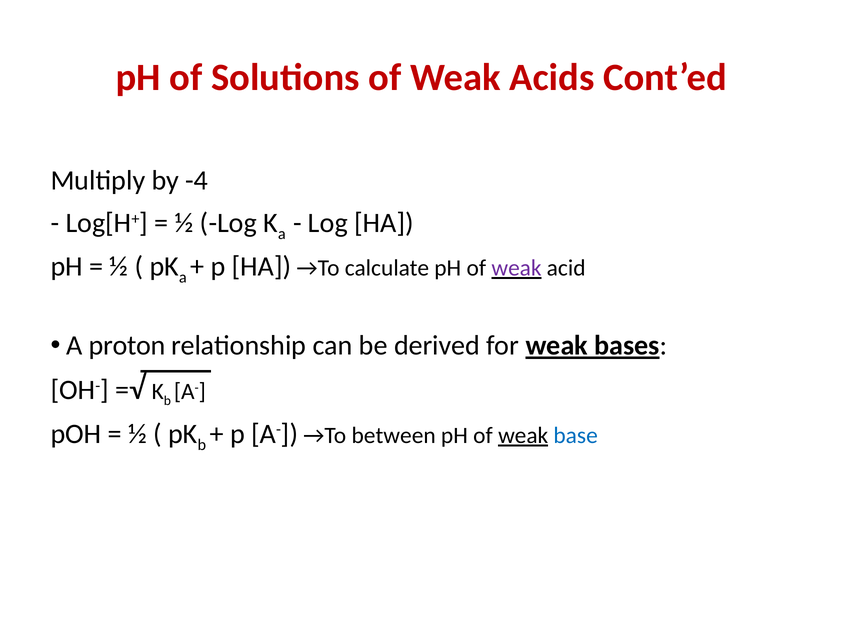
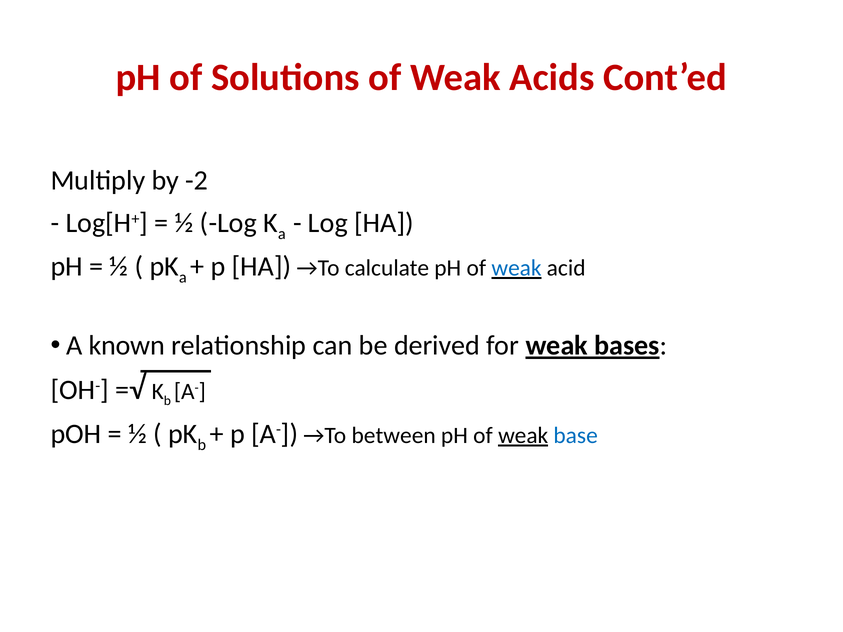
-4: -4 -> -2 (197, 181)
weak colour: purple -> blue (517, 268)
proton: proton -> known (127, 346)
